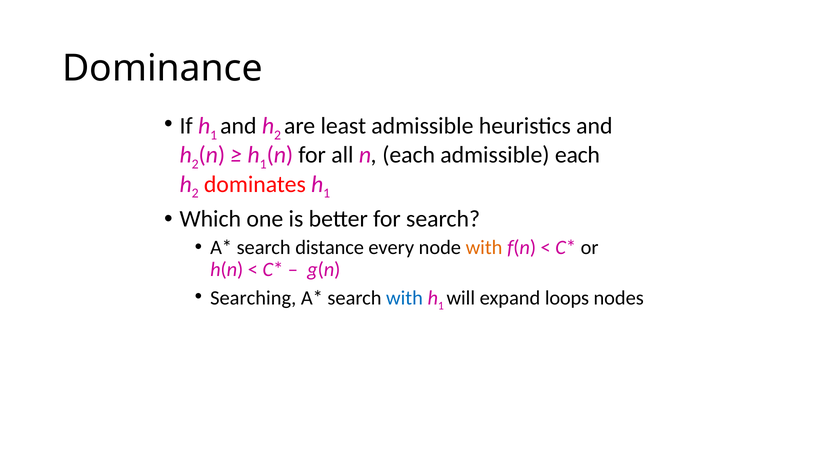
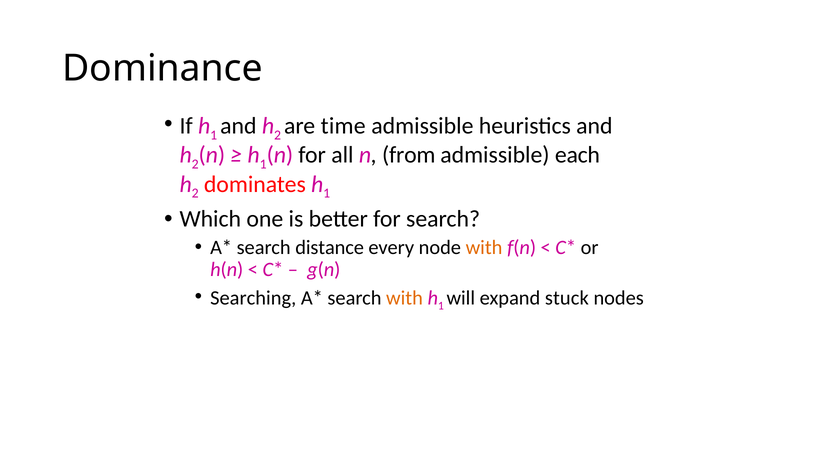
least: least -> time (343, 126)
n each: each -> from (409, 155)
with colour: blue -> orange (405, 298)
loops: loops -> stuck (567, 298)
